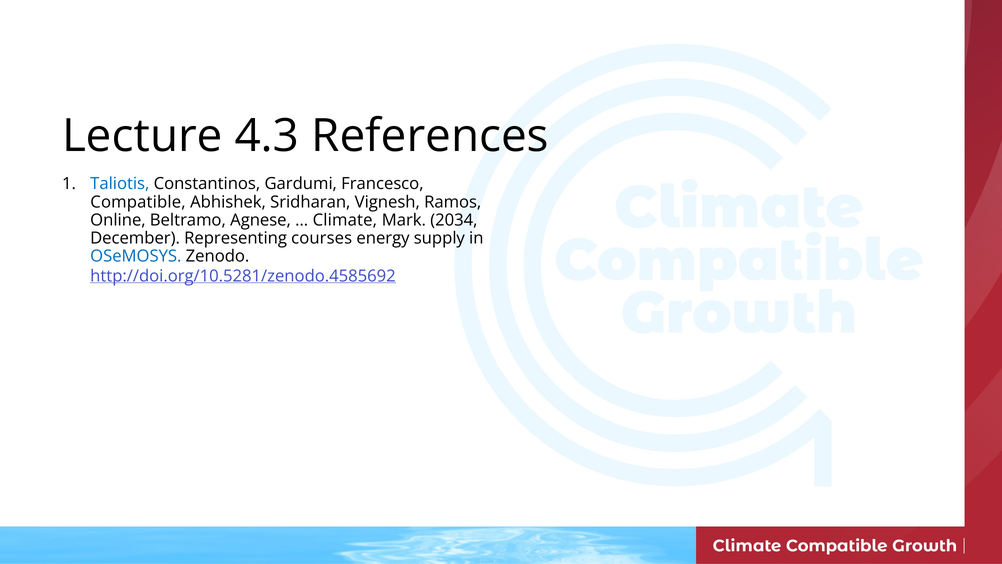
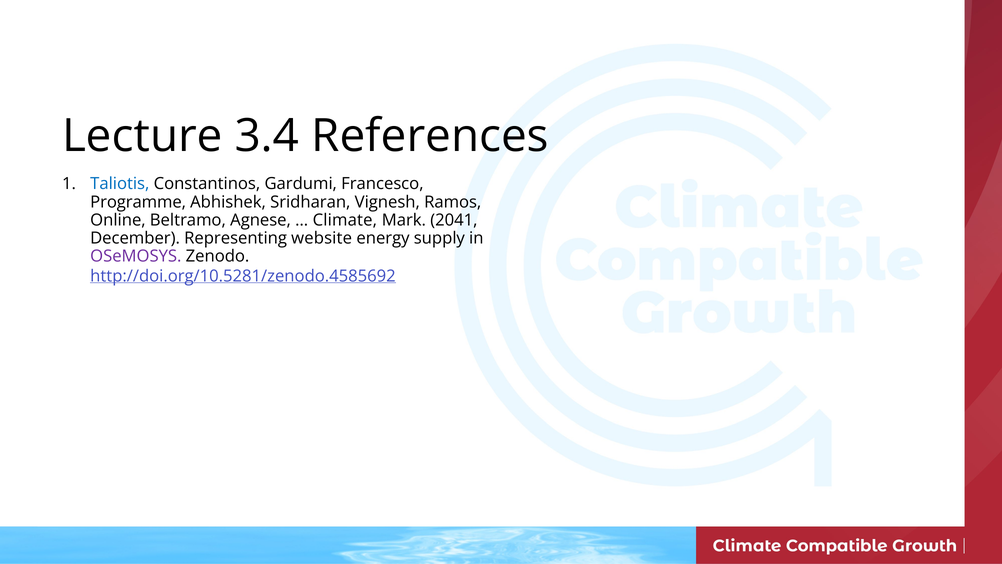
4.3: 4.3 -> 3.4 (267, 136)
Compatible: Compatible -> Programme (138, 202)
2034: 2034 -> 2041 (454, 220)
courses: courses -> website (322, 238)
OSeMOSYS colour: blue -> purple (136, 256)
